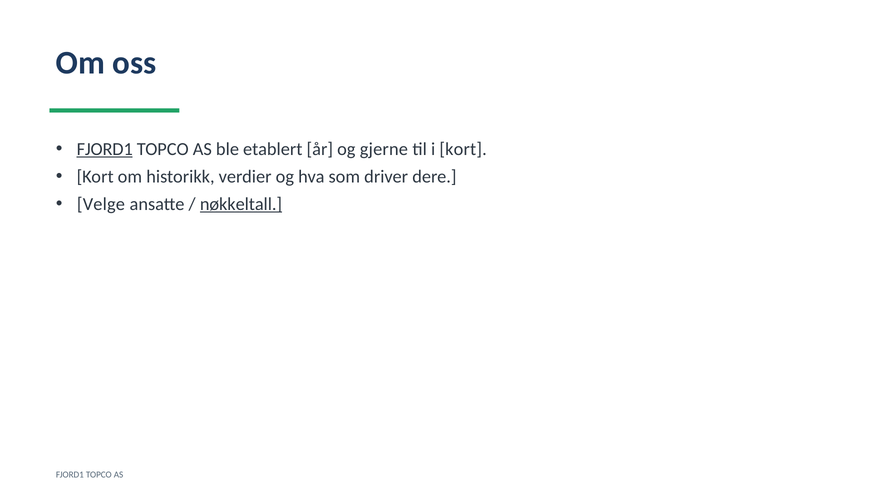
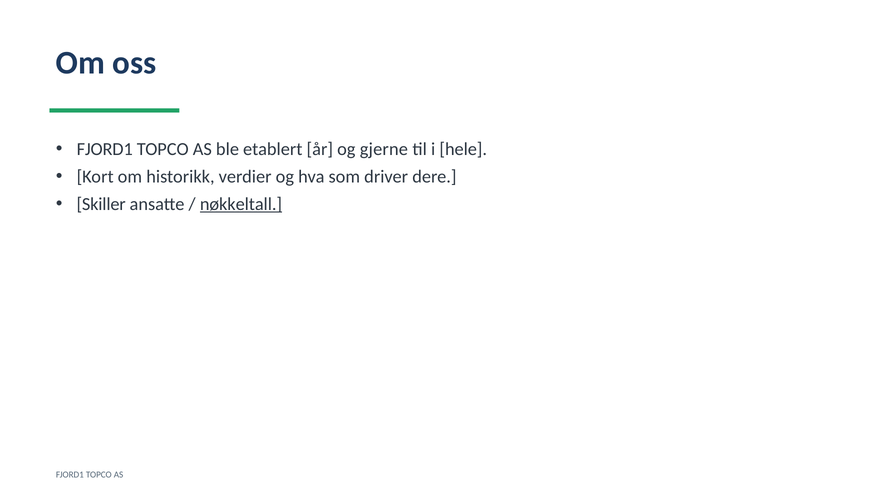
FJORD1 underline: present -> none (105, 149)
i kort: kort -> hele (463, 149)
Velge: Velge -> Skiller (101, 204)
